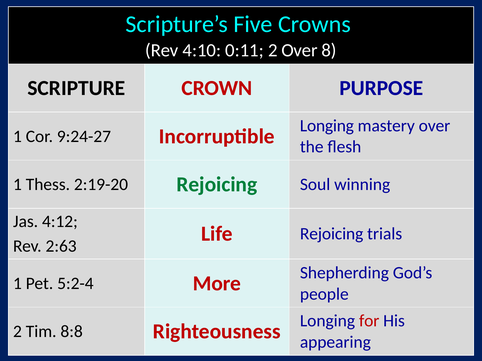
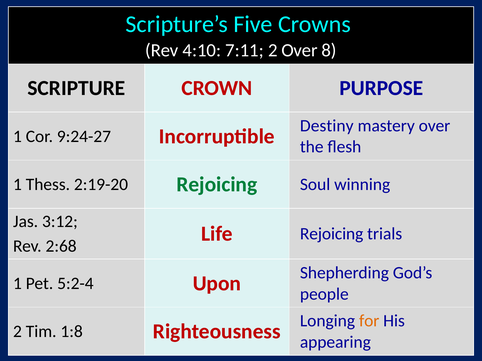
0:11: 0:11 -> 7:11 (245, 50)
Longing: Longing -> Destiny (327, 126)
4:12: 4:12 -> 3:12 (60, 222)
2:63: 2:63 -> 2:68 (61, 247)
More: More -> Upon (217, 284)
for colour: red -> orange (369, 321)
8:8: 8:8 -> 1:8 (72, 332)
